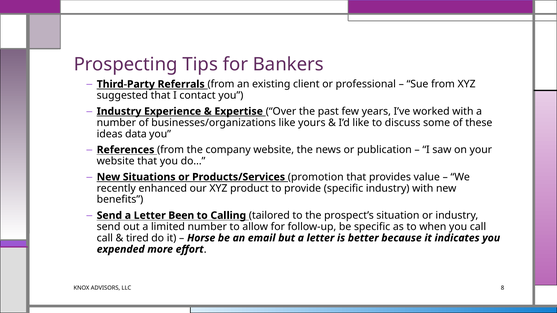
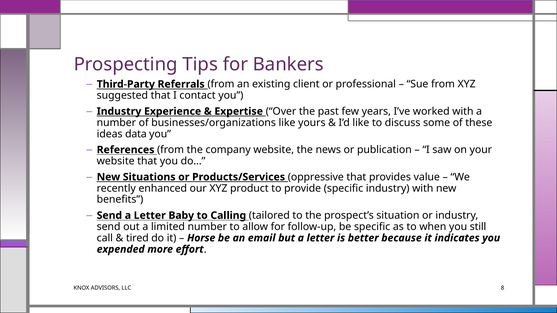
promotion: promotion -> oppressive (316, 177)
Been: Been -> Baby (181, 216)
you call: call -> still (478, 227)
